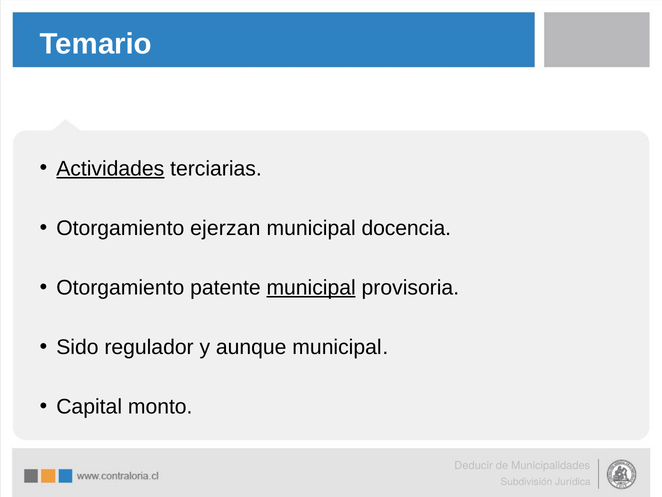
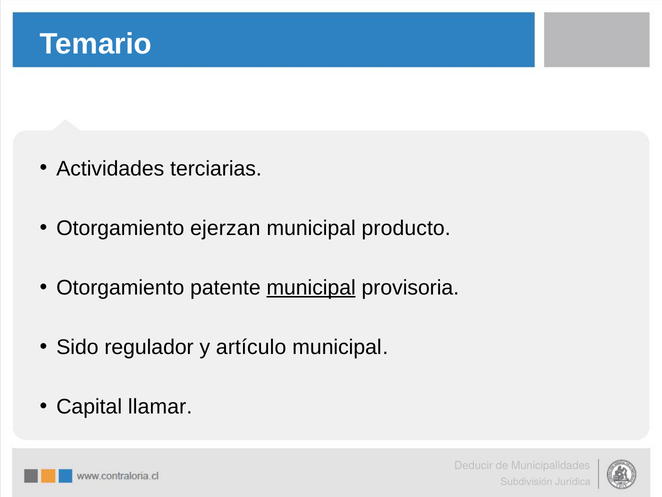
Actividades underline: present -> none (110, 168)
docencia: docencia -> producto (406, 228)
aunque: aunque -> artículo (251, 347)
monto: monto -> llamar (160, 407)
